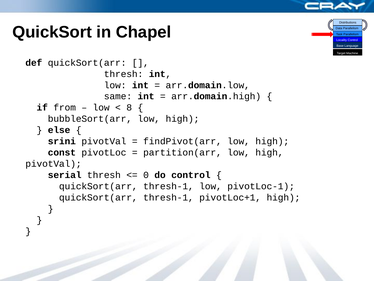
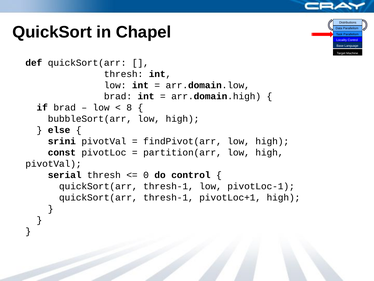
same: same -> brad (118, 96)
if from: from -> brad (65, 107)
